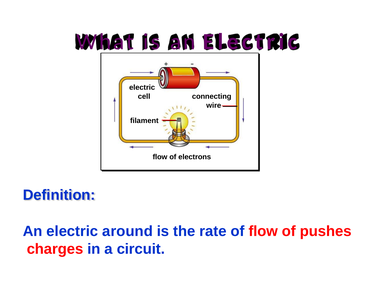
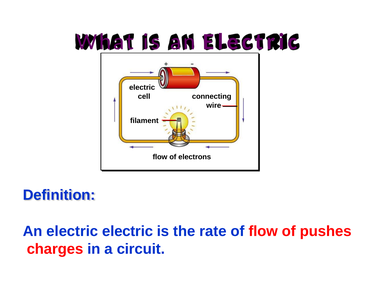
electric around: around -> electric (128, 231)
